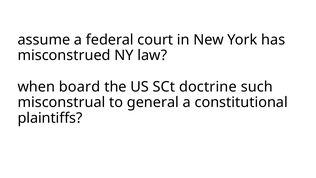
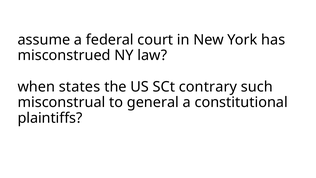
board: board -> states (80, 87)
doctrine: doctrine -> contrary (208, 87)
